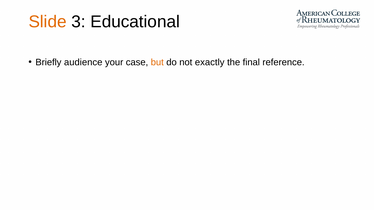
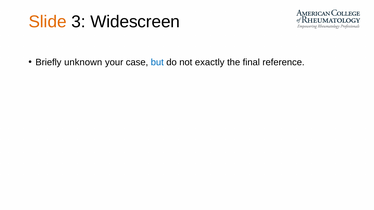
Educational: Educational -> Widescreen (135, 22)
audience: audience -> unknown (83, 62)
but colour: orange -> blue (157, 62)
